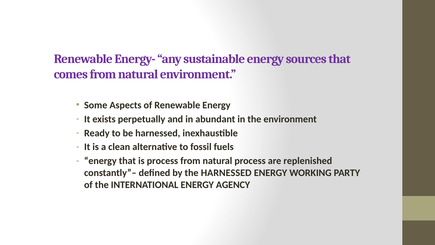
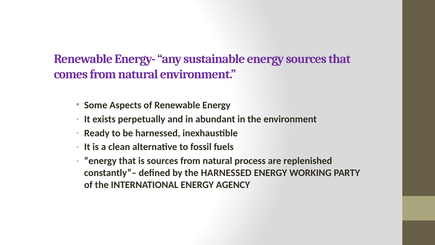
is process: process -> sources (162, 161)
